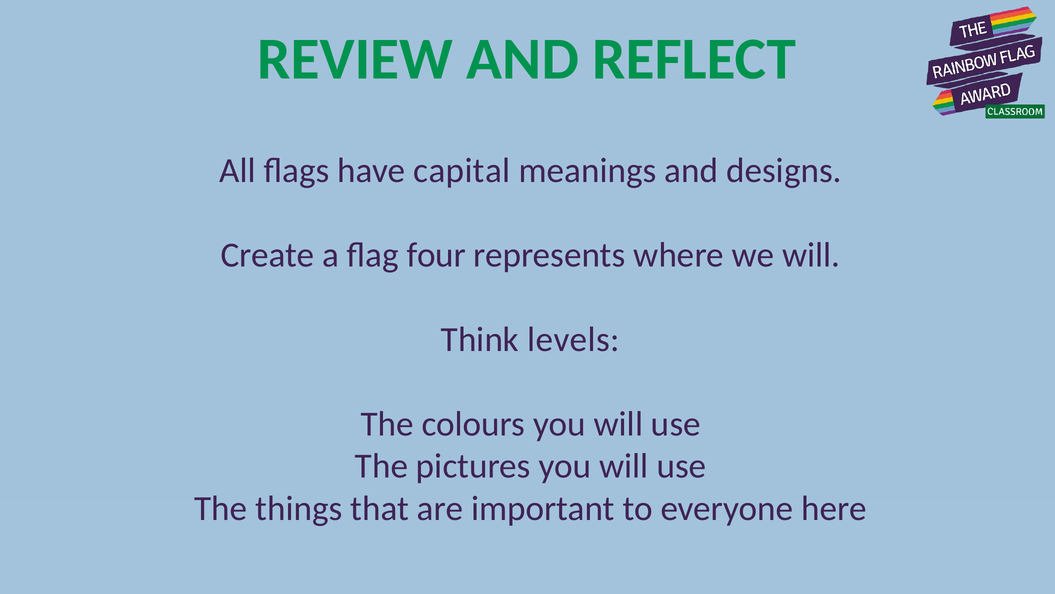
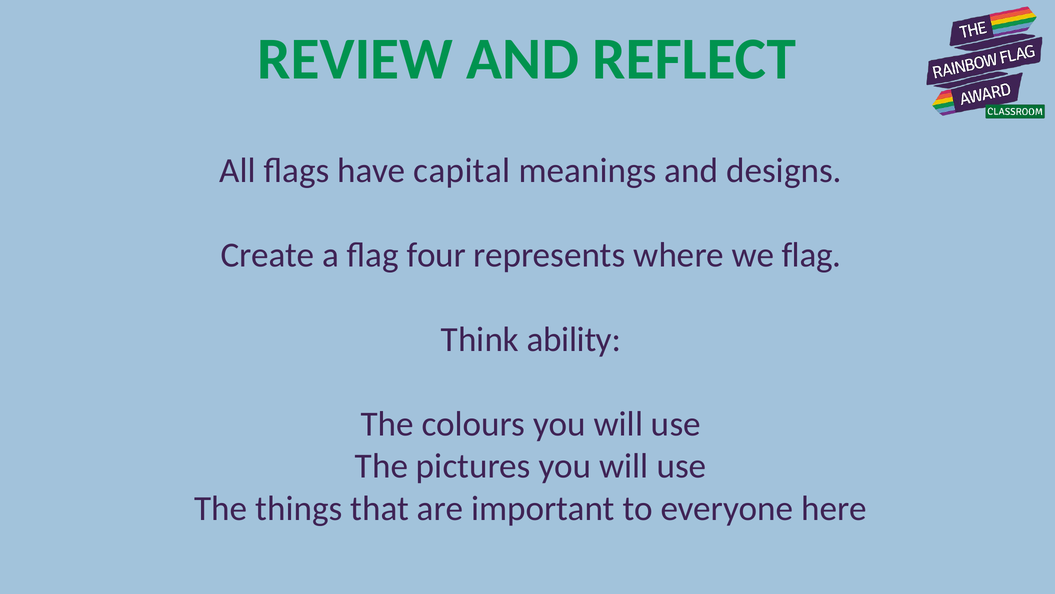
we will: will -> flag (811, 255)
levels: levels -> ability (574, 339)
